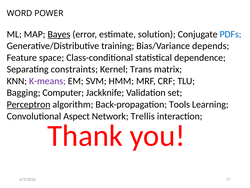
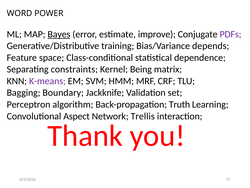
solution: solution -> improve (157, 34)
PDFs colour: blue -> purple (231, 34)
Trans: Trans -> Being (141, 69)
Computer: Computer -> Boundary (63, 93)
Perceptron underline: present -> none (29, 104)
Tools: Tools -> Truth (179, 104)
